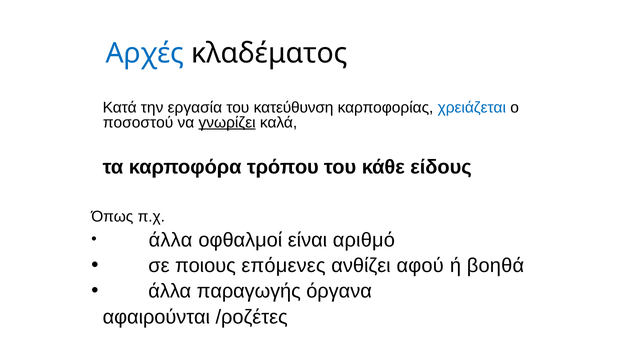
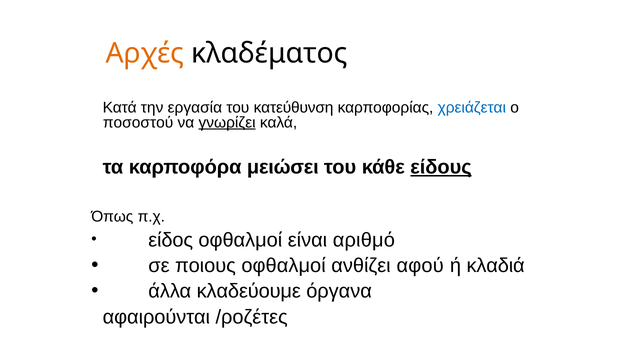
Αρχές colour: blue -> orange (145, 53)
τρόπου: τρόπου -> μειώσει (283, 167)
είδους underline: none -> present (441, 167)
άλλα: άλλα -> είδος (171, 240)
ποιους επόμενες: επόμενες -> οφθαλμοί (284, 265)
βοηθά: βοηθά -> κλαδιά (496, 265)
παραγωγής: παραγωγής -> κλαδεύουμε (249, 291)
